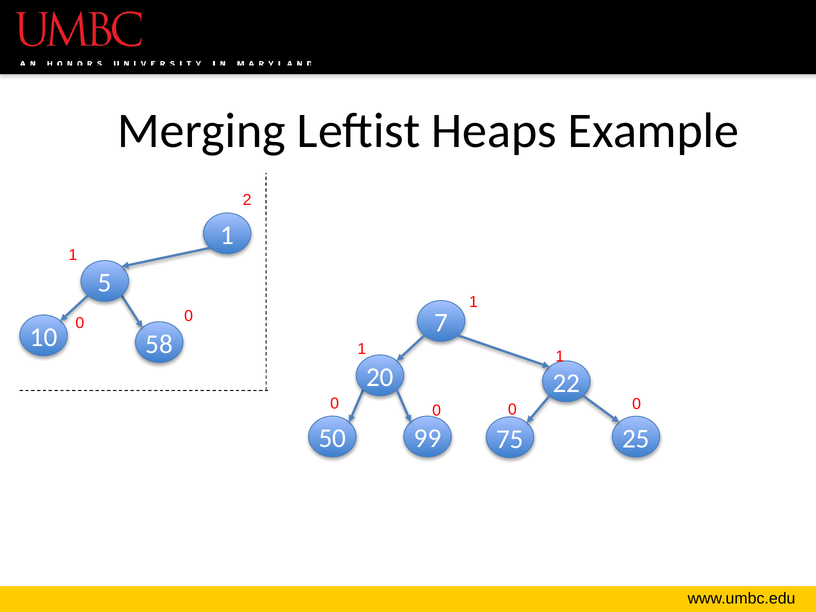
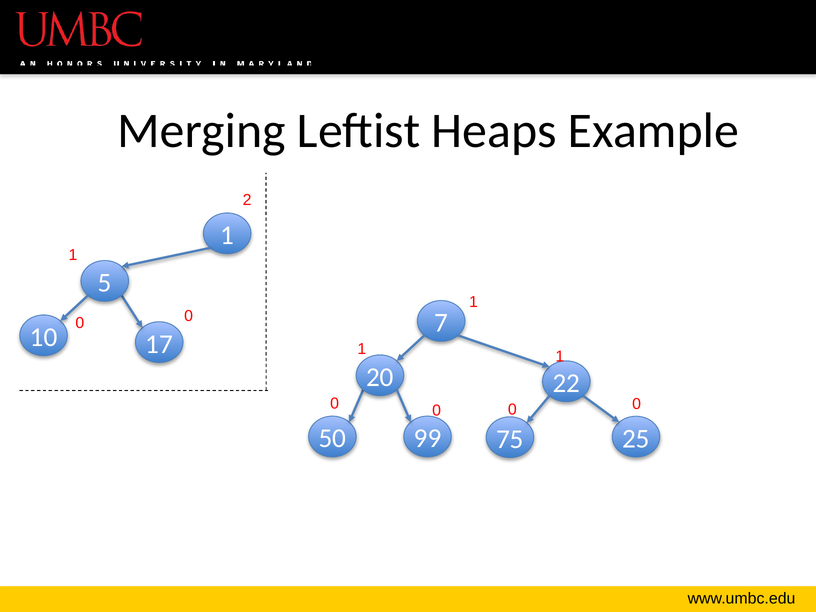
58: 58 -> 17 (159, 344)
